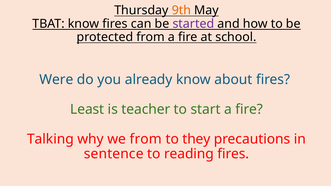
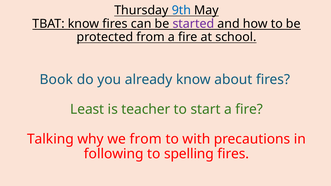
9th colour: orange -> blue (181, 10)
Were: Were -> Book (56, 80)
they: they -> with (196, 139)
sentence: sentence -> following (114, 154)
reading: reading -> spelling (189, 154)
